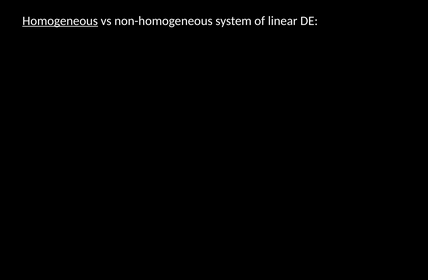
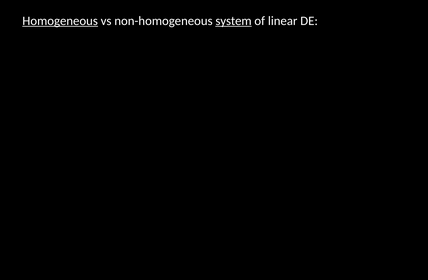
system underline: none -> present (234, 21)
